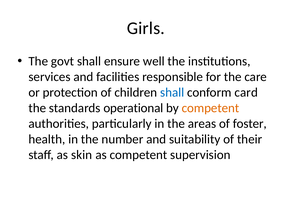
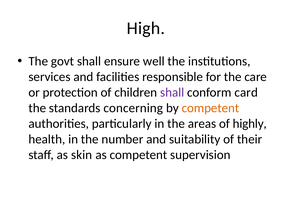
Girls: Girls -> High (146, 28)
shall colour: blue -> purple (172, 92)
operational: operational -> concerning (133, 108)
foster: foster -> highly (250, 124)
